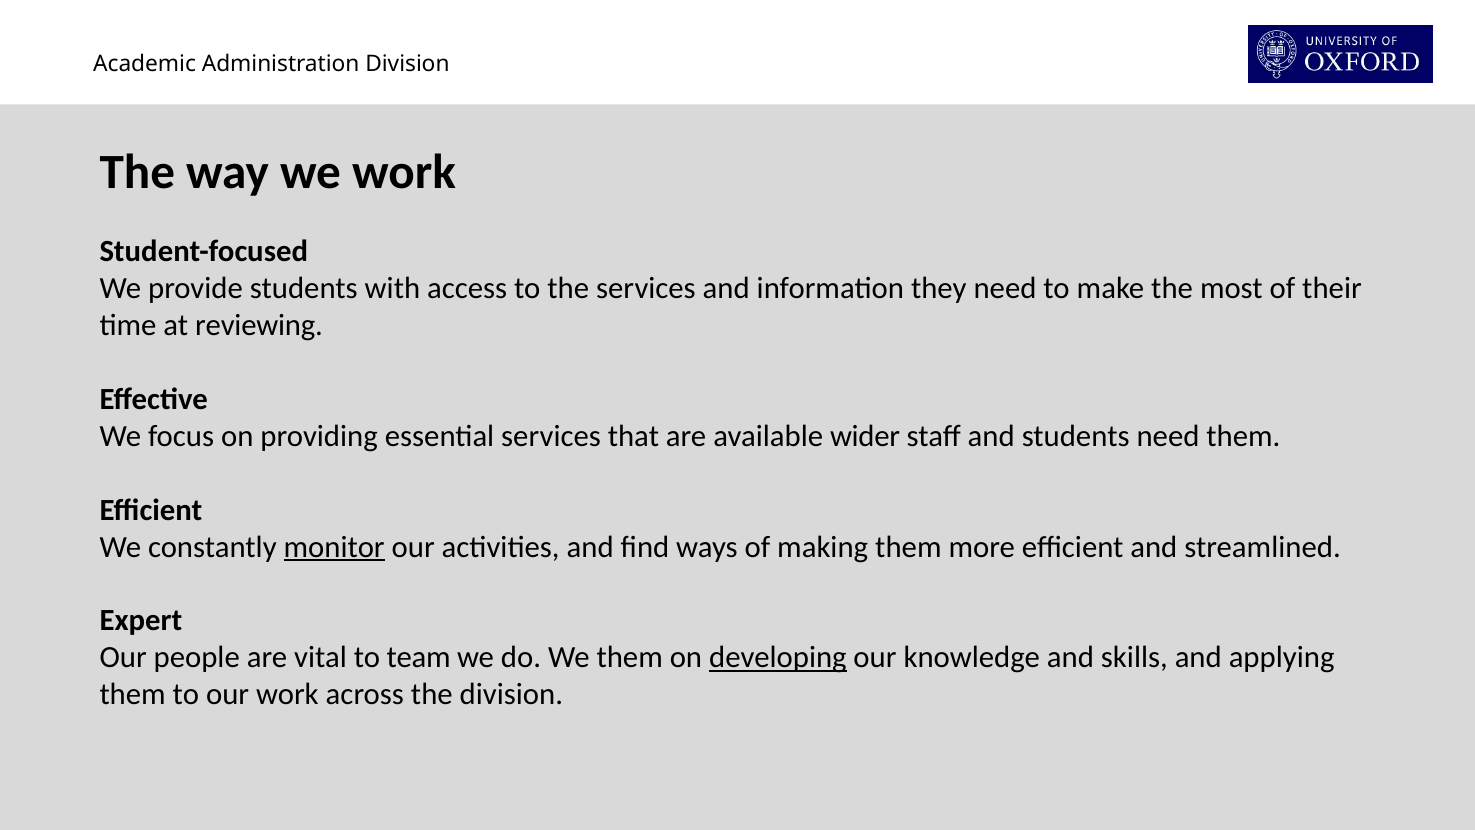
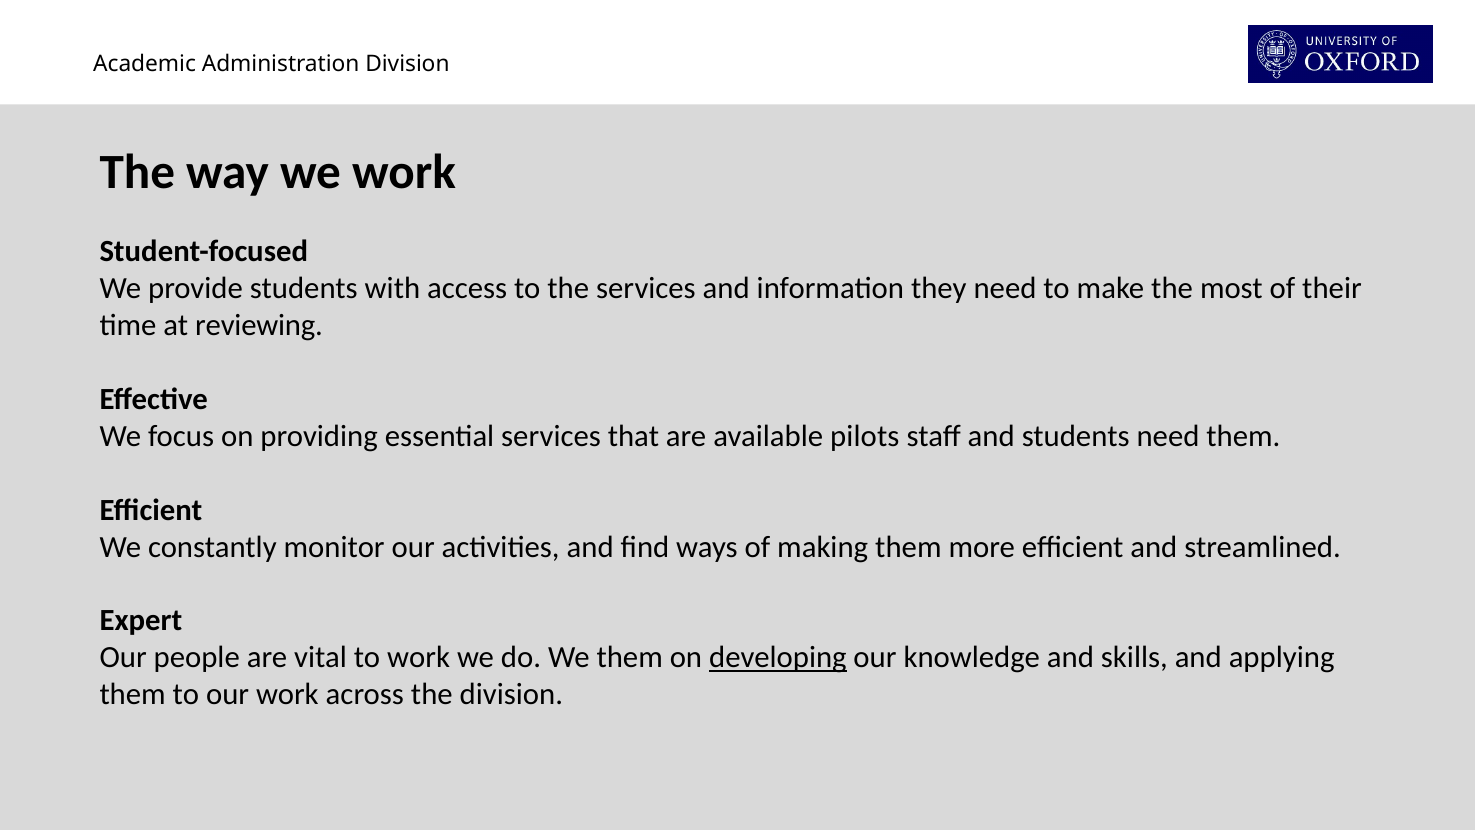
wider: wider -> pilots (865, 436)
monitor underline: present -> none (334, 547)
to team: team -> work (418, 657)
